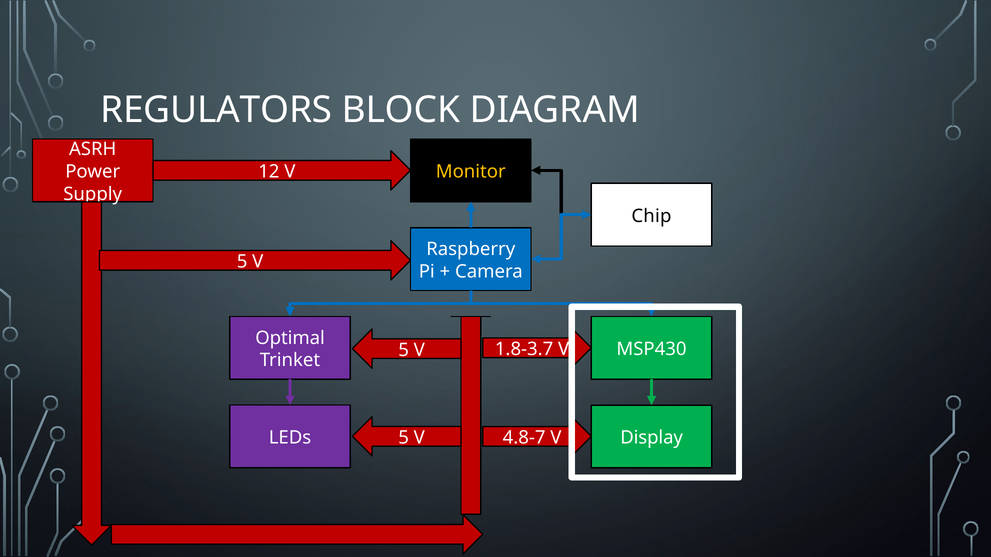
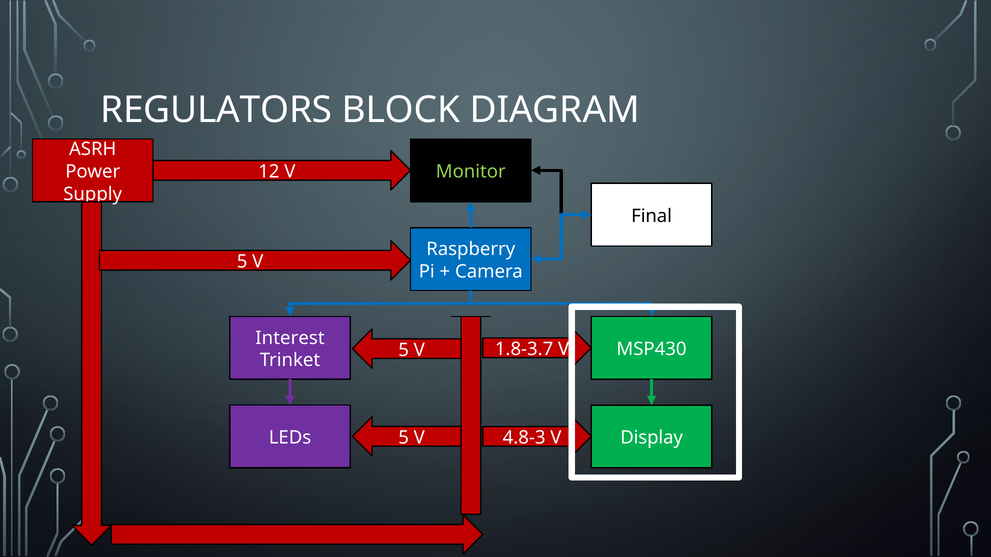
Monitor colour: yellow -> light green (471, 172)
Chip: Chip -> Final (652, 216)
Optimal: Optimal -> Interest (290, 338)
4.8-7: 4.8-7 -> 4.8-3 (524, 438)
